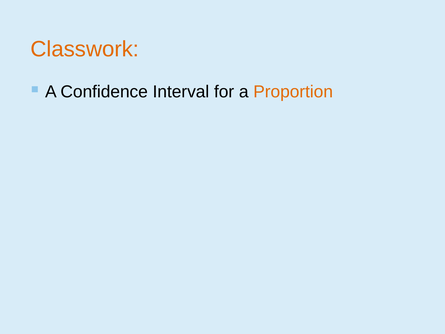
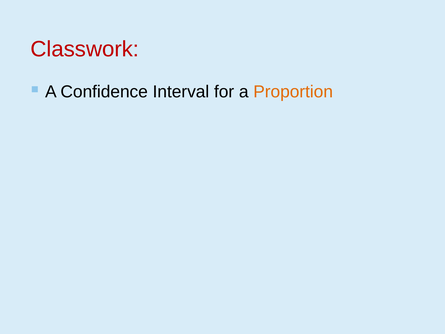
Classwork colour: orange -> red (85, 49)
